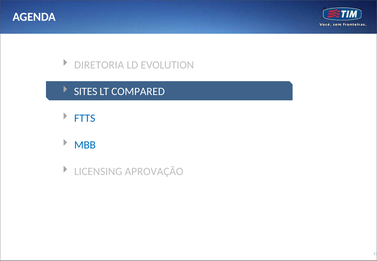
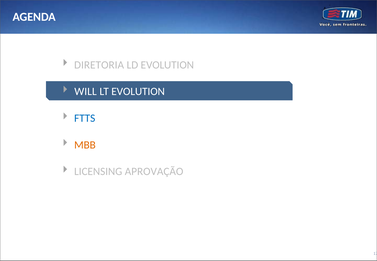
SITES: SITES -> WILL (86, 92)
LT COMPARED: COMPARED -> EVOLUTION (138, 92)
MBB colour: blue -> orange (85, 145)
